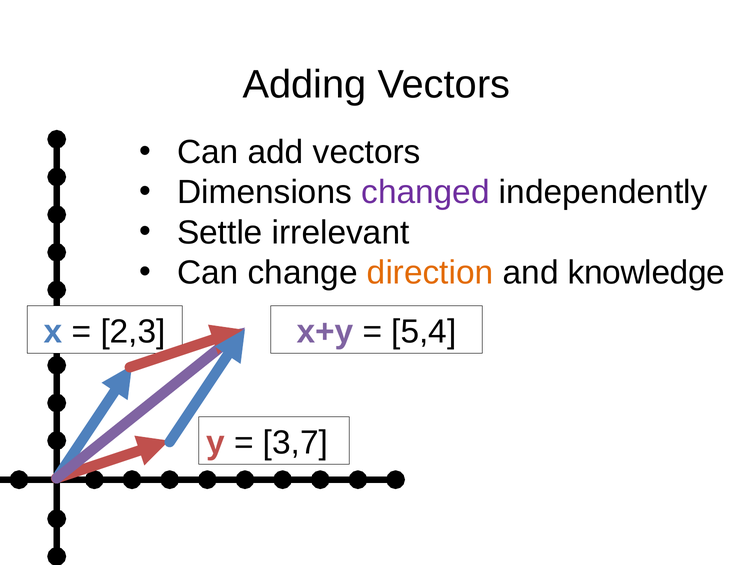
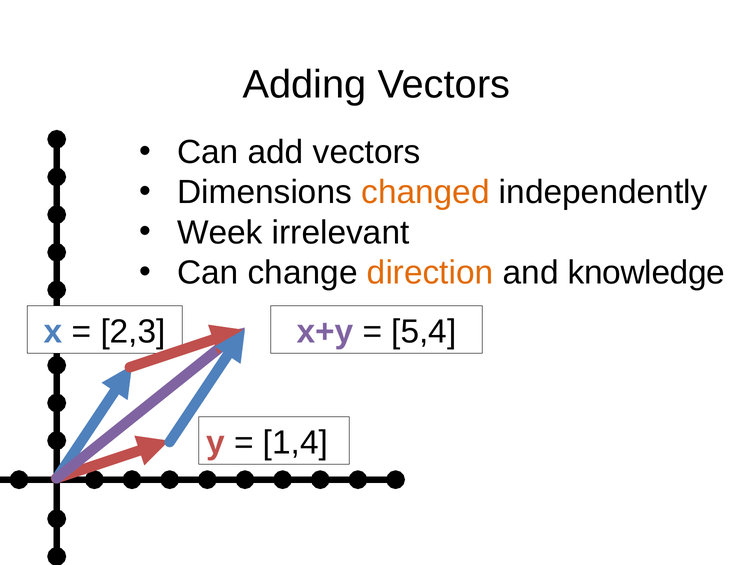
changed colour: purple -> orange (425, 192)
Settle: Settle -> Week (220, 233)
3,7: 3,7 -> 1,4 (295, 442)
